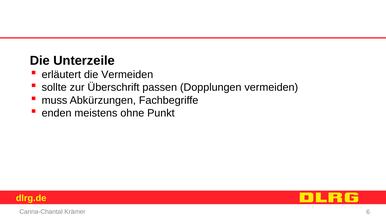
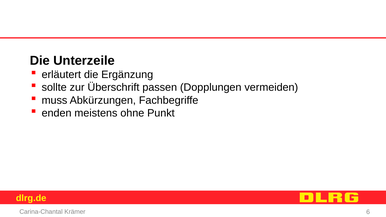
die Vermeiden: Vermeiden -> Ergänzung (127, 75)
